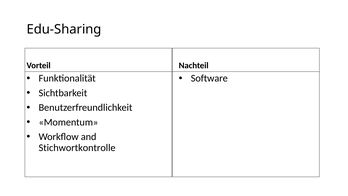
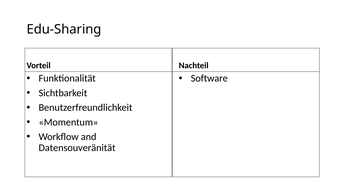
Stichwortkontrolle: Stichwortkontrolle -> Datensouveränität (77, 148)
